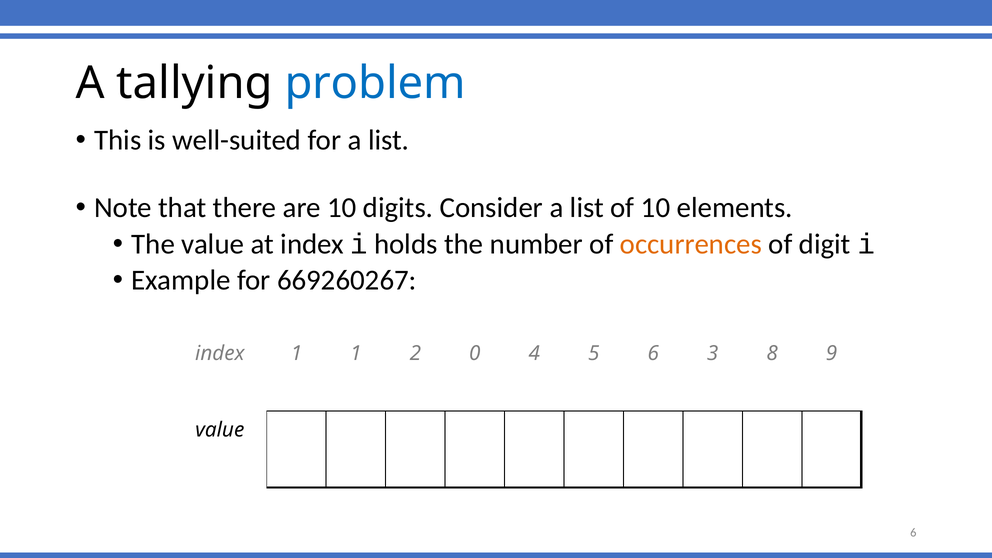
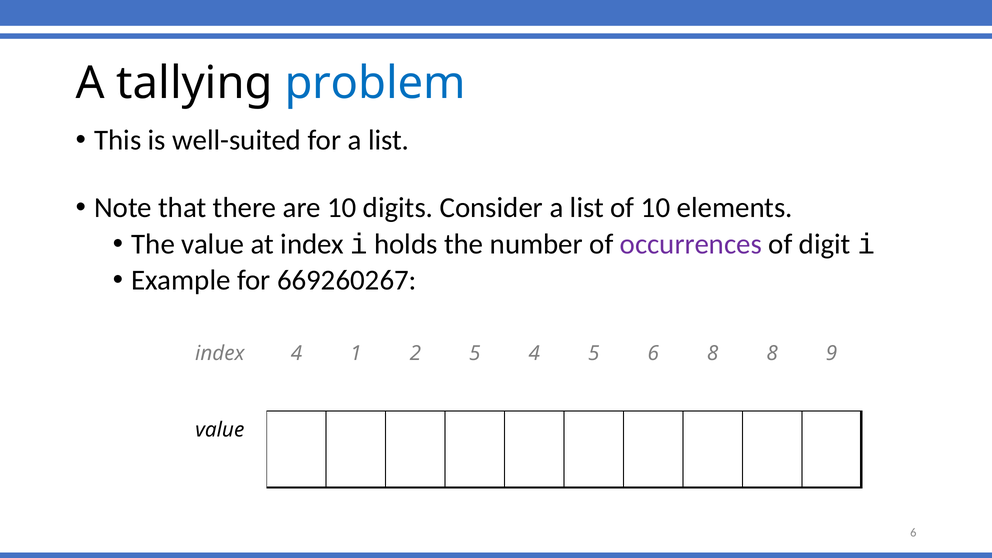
occurrences colour: orange -> purple (691, 244)
index 1: 1 -> 4 (296, 354)
2 0: 0 -> 5 (475, 354)
6 3: 3 -> 8 (713, 354)
